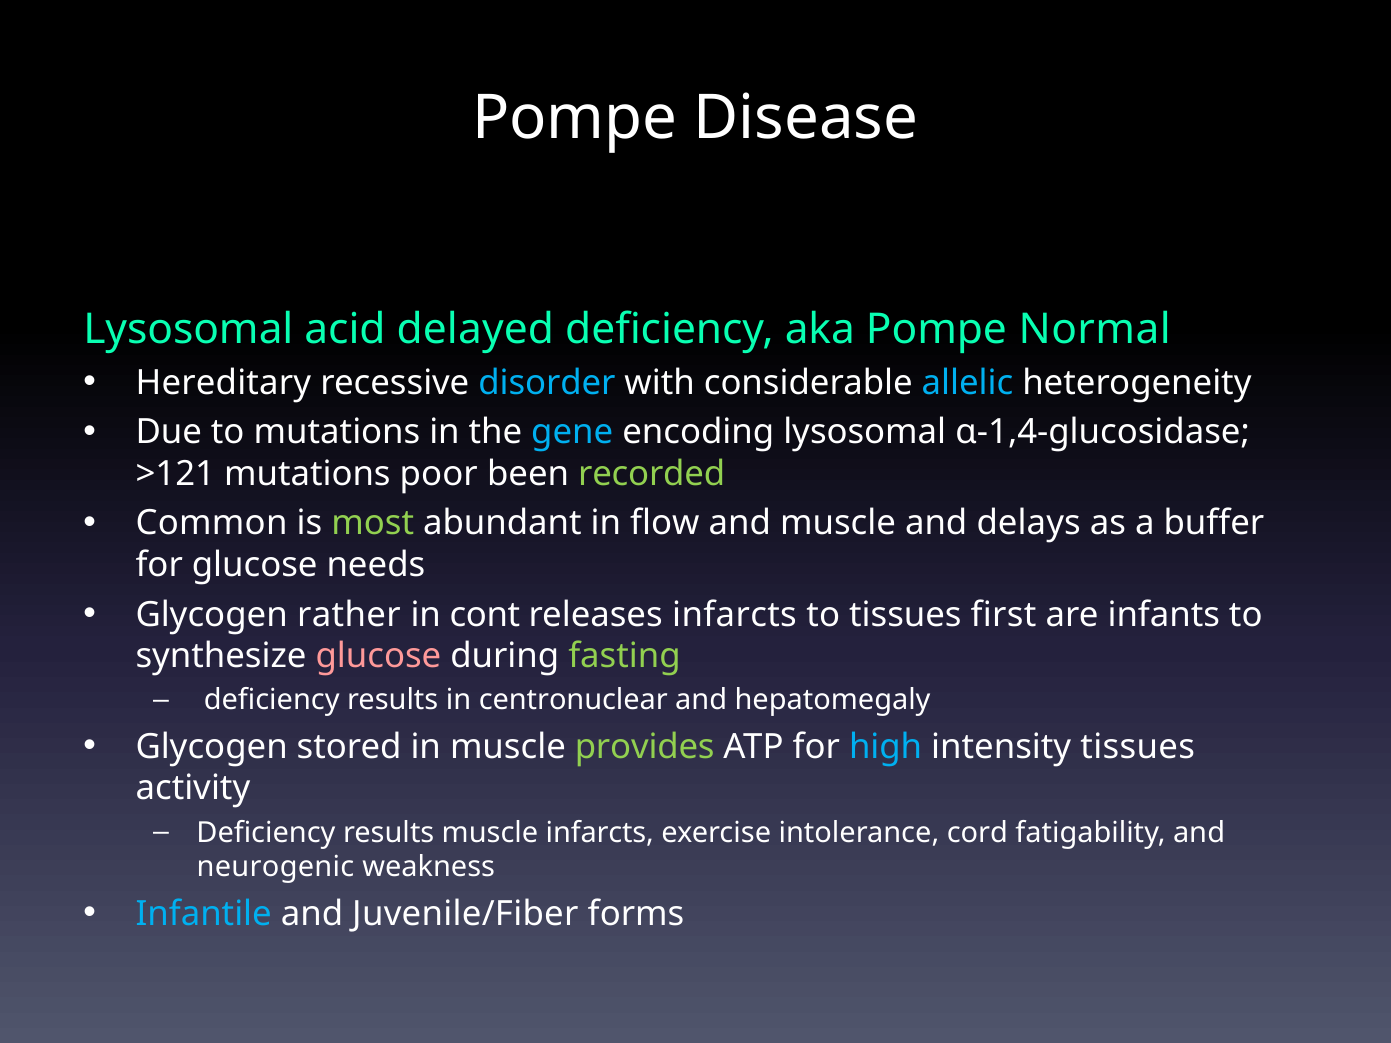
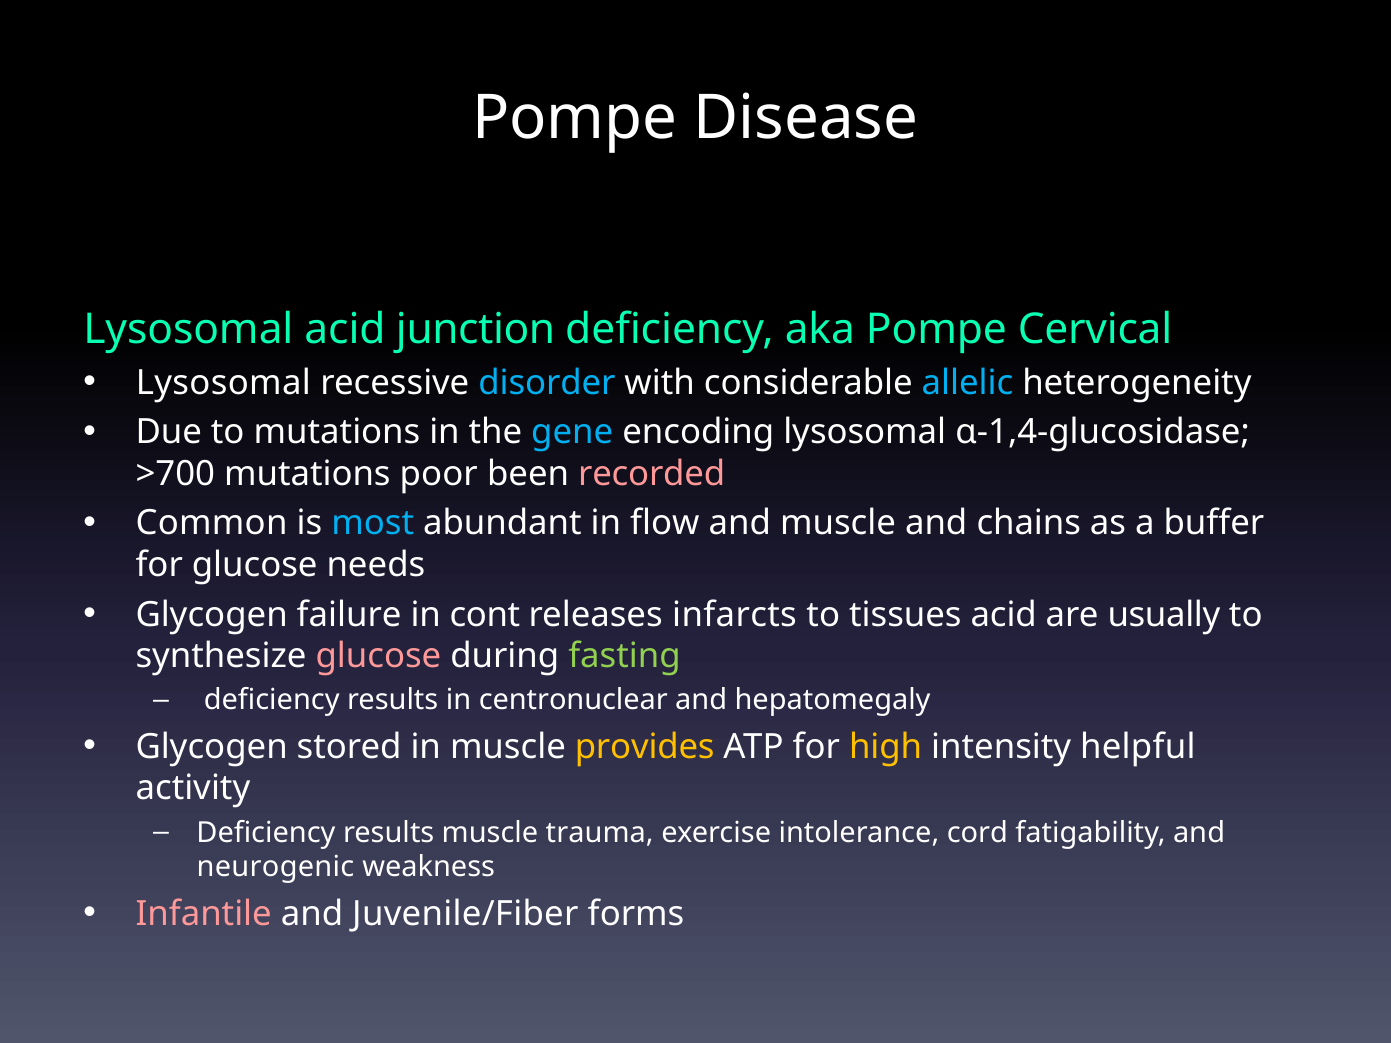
delayed: delayed -> junction (476, 329)
Normal: Normal -> Cervical (1095, 329)
Hereditary: Hereditary -> Lysosomal (223, 383)
>121: >121 -> >700 (175, 474)
recorded colour: light green -> pink (652, 474)
most colour: light green -> light blue (373, 524)
delays: delays -> chains (1029, 524)
rather: rather -> failure (349, 615)
tissues first: first -> acid (1004, 615)
infants: infants -> usually (1164, 615)
provides colour: light green -> yellow (645, 747)
high colour: light blue -> yellow (886, 747)
intensity tissues: tissues -> helpful (1138, 747)
muscle infarcts: infarcts -> trauma (600, 833)
Infantile colour: light blue -> pink (204, 914)
